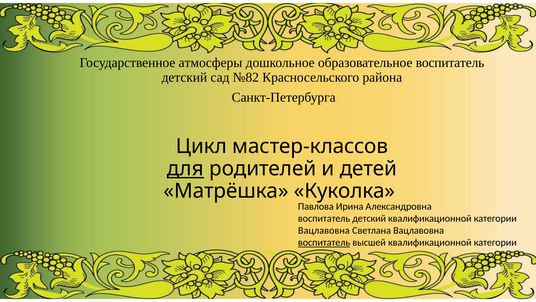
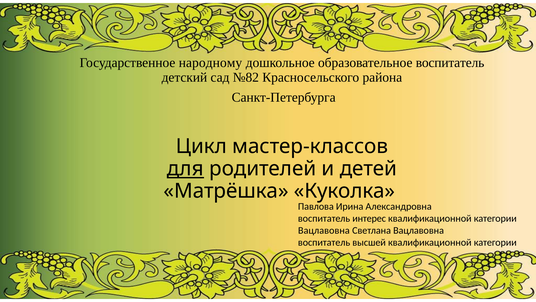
атмосферы: атмосферы -> народному (210, 63)
детский: детский -> интерес (369, 218)
воспитатель underline: present -> none (324, 242)
